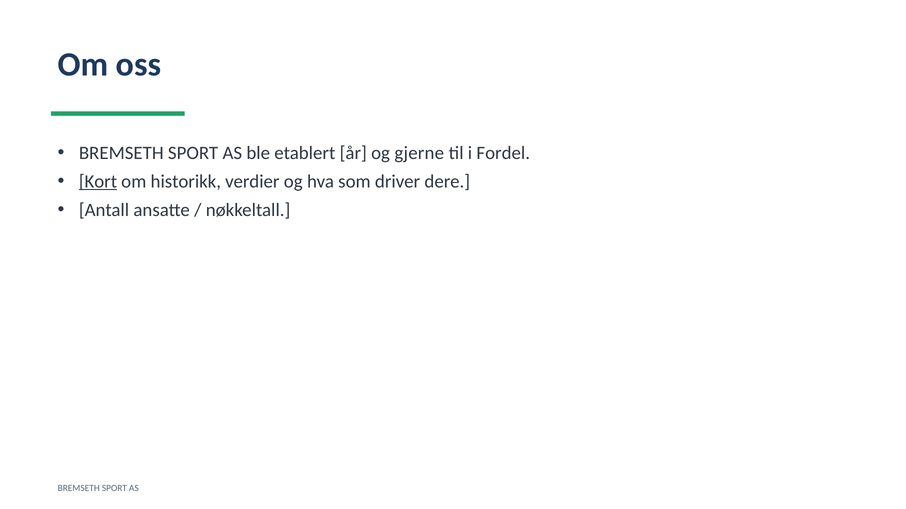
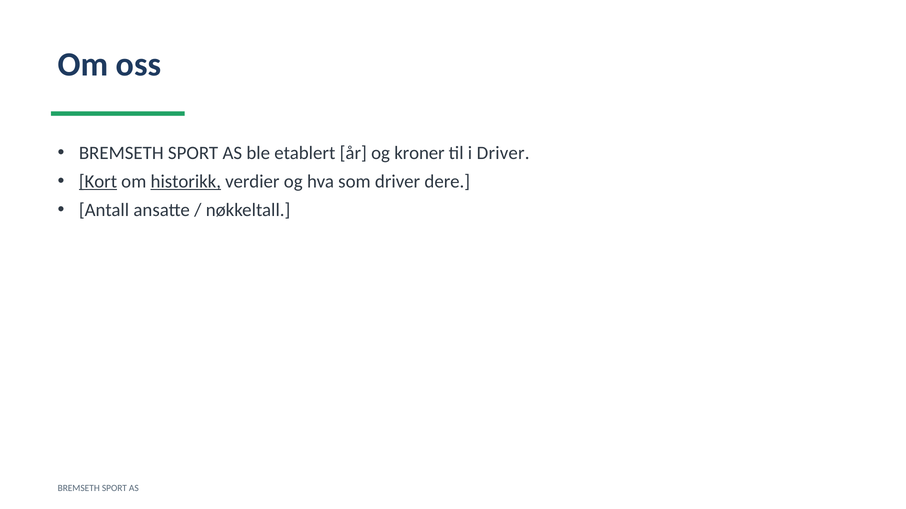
gjerne: gjerne -> kroner (419, 153)
i Fordel: Fordel -> Driver (503, 153)
historikk underline: none -> present (186, 182)
